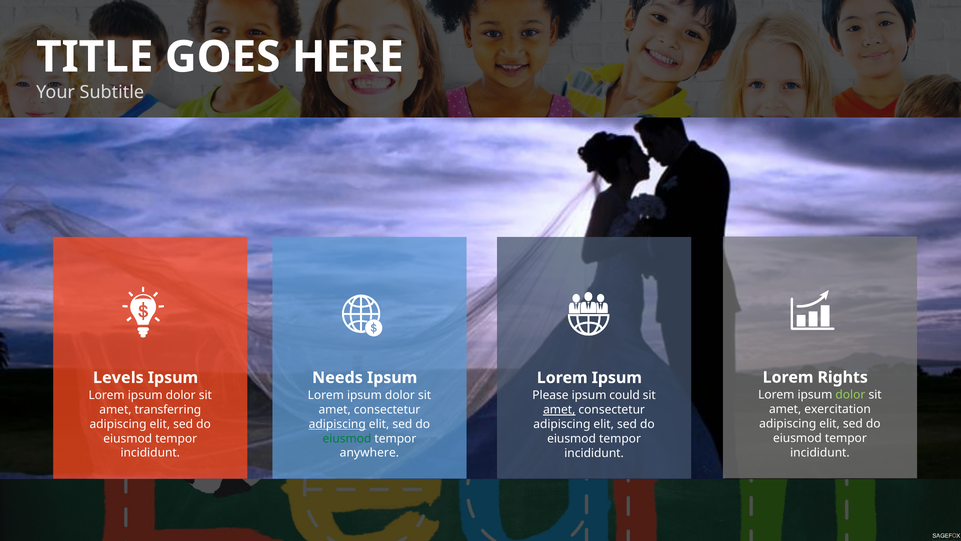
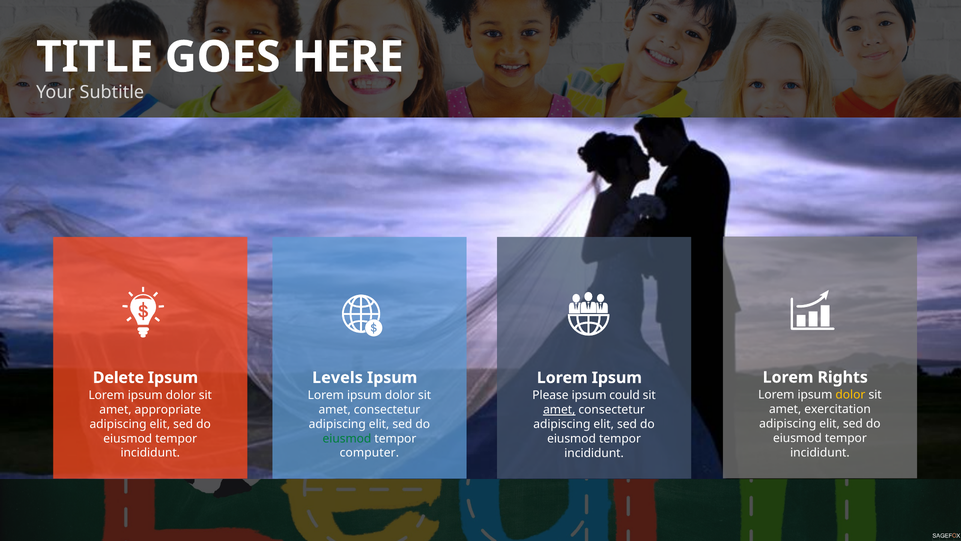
Levels: Levels -> Delete (118, 377)
Needs: Needs -> Levels (337, 377)
dolor colour: light green -> yellow (850, 395)
transferring: transferring -> appropriate (168, 409)
adipiscing underline: present -> none (337, 424)
anywhere: anywhere -> computer (369, 453)
